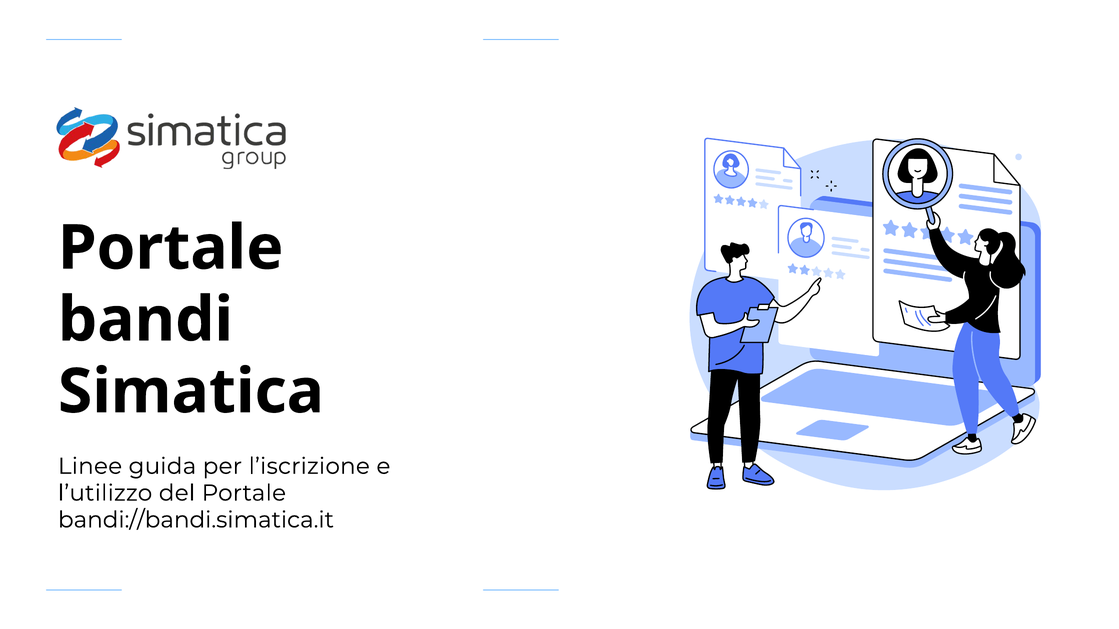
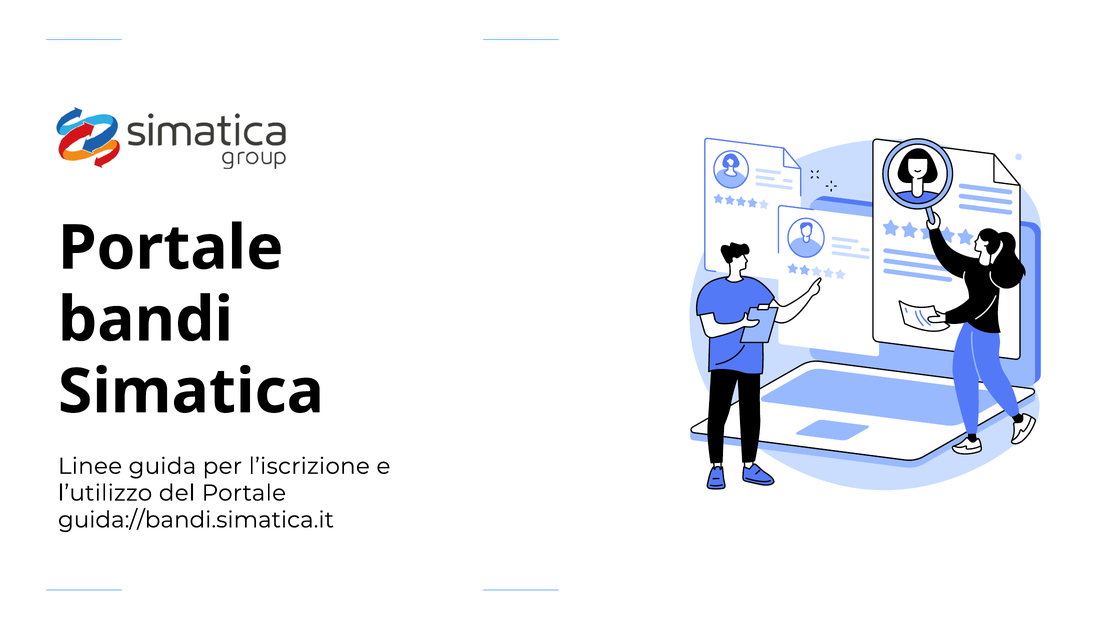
bandi://bandi.simatica.it: bandi://bandi.simatica.it -> guida://bandi.simatica.it (196, 520)
